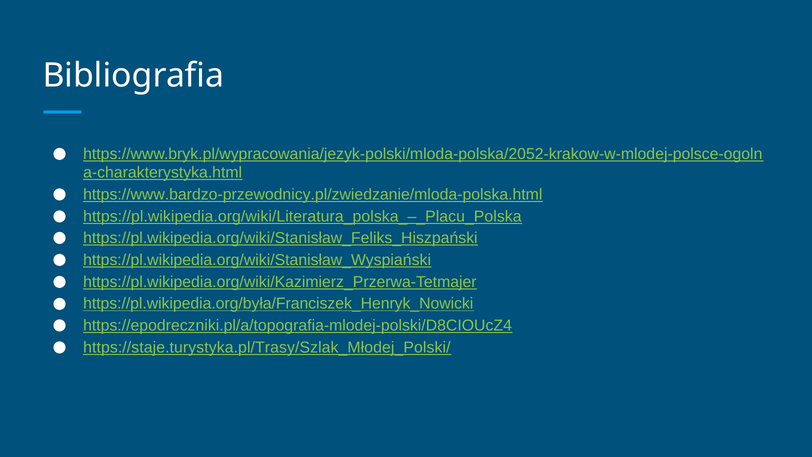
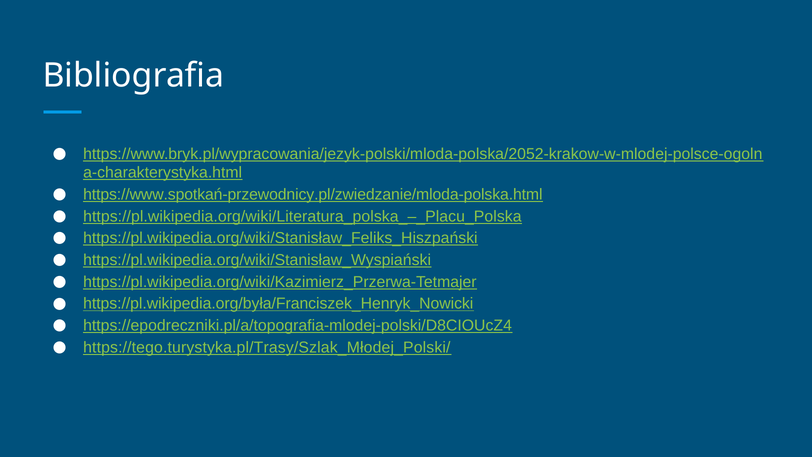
https://www.bardzo-przewodnicy.pl/zwiedzanie/mloda-polska.html: https://www.bardzo-przewodnicy.pl/zwiedzanie/mloda-polska.html -> https://www.spotkań-przewodnicy.pl/zwiedzanie/mloda-polska.html (313, 194)
https://staje.turystyka.pl/Trasy/Szlak_Młodej_Polski/: https://staje.turystyka.pl/Trasy/Szlak_Młodej_Polski/ -> https://tego.turystyka.pl/Trasy/Szlak_Młodej_Polski/ (267, 347)
